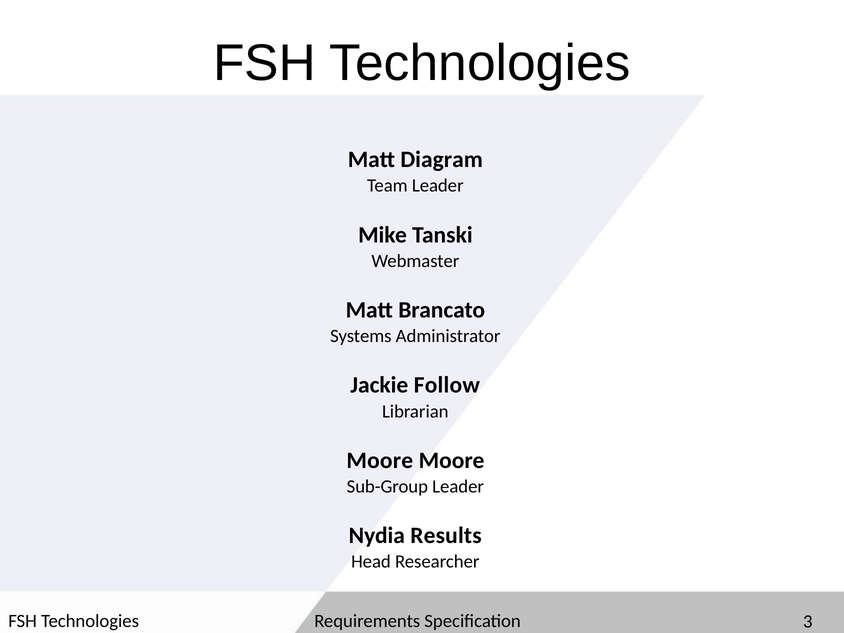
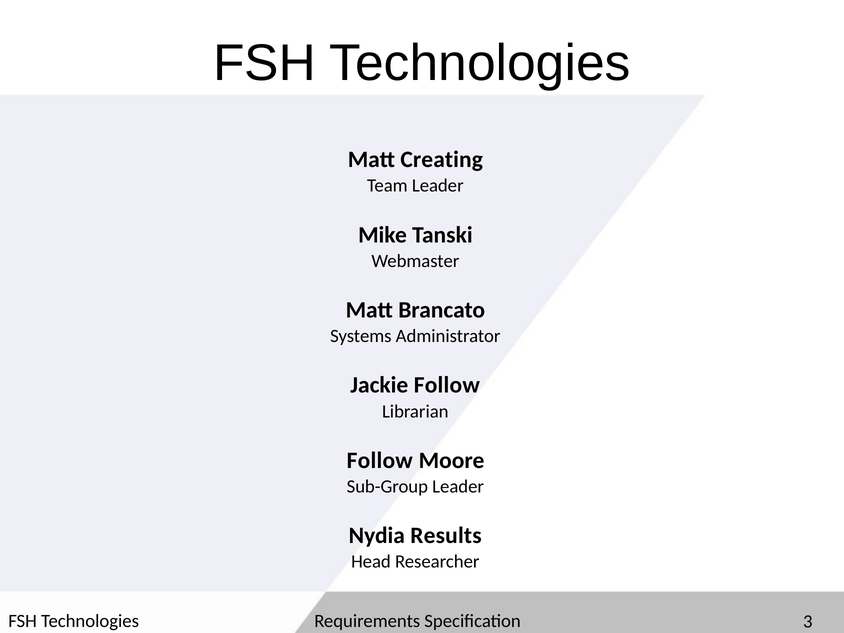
Diagram: Diagram -> Creating (442, 160)
Moore: Moore -> Follow (380, 460)
